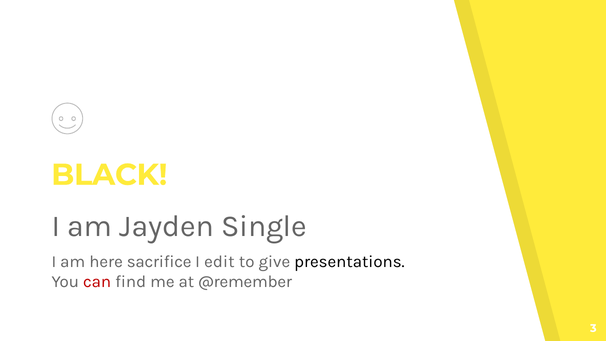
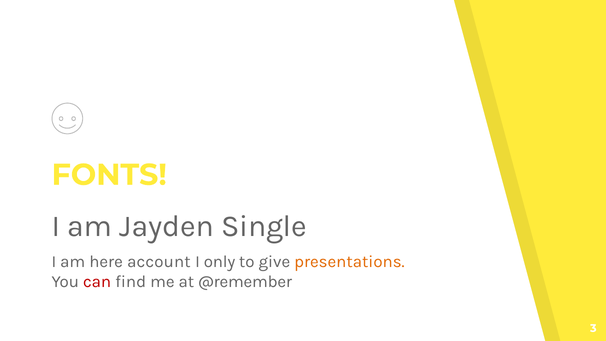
BLACK: BLACK -> FONTS (109, 175)
sacrifice: sacrifice -> account (159, 261)
edit: edit -> only (220, 261)
presentations colour: black -> orange (349, 261)
